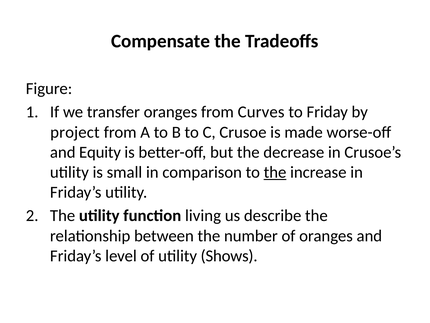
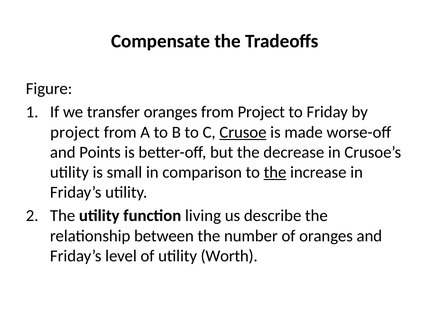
from Curves: Curves -> Project (261, 112)
Crusoe underline: none -> present (243, 132)
Equity: Equity -> Points (100, 152)
Shows: Shows -> Worth (229, 255)
